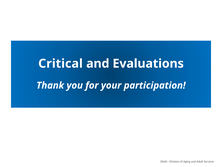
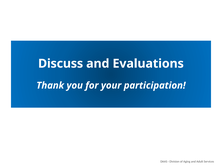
Critical: Critical -> Discuss (61, 63)
